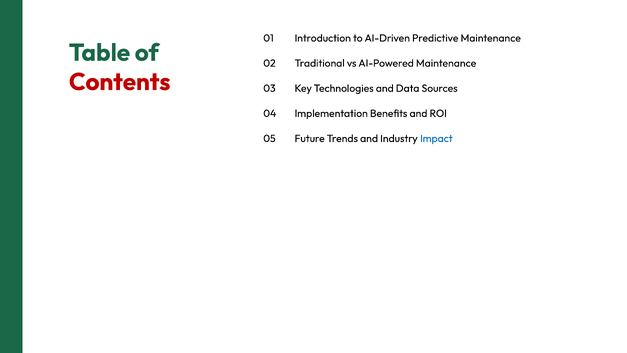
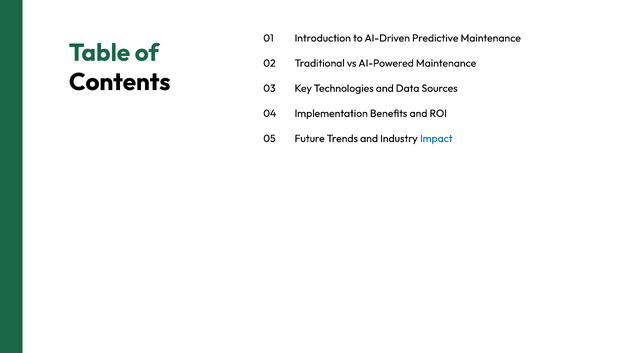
Contents colour: red -> black (120, 82)
